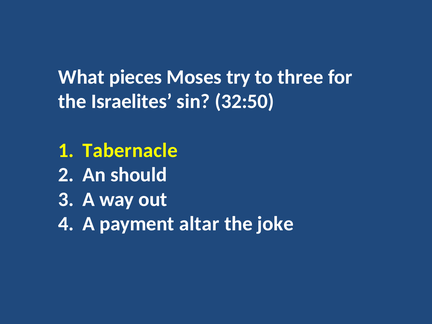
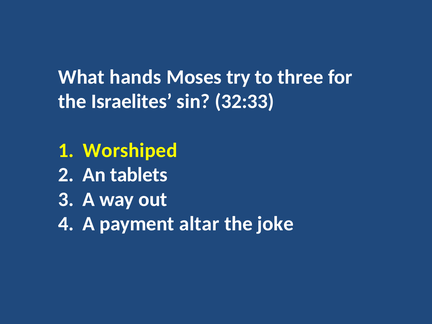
pieces: pieces -> hands (135, 77)
32:50: 32:50 -> 32:33 (244, 101)
Tabernacle: Tabernacle -> Worshiped (130, 150)
should: should -> tablets (139, 175)
